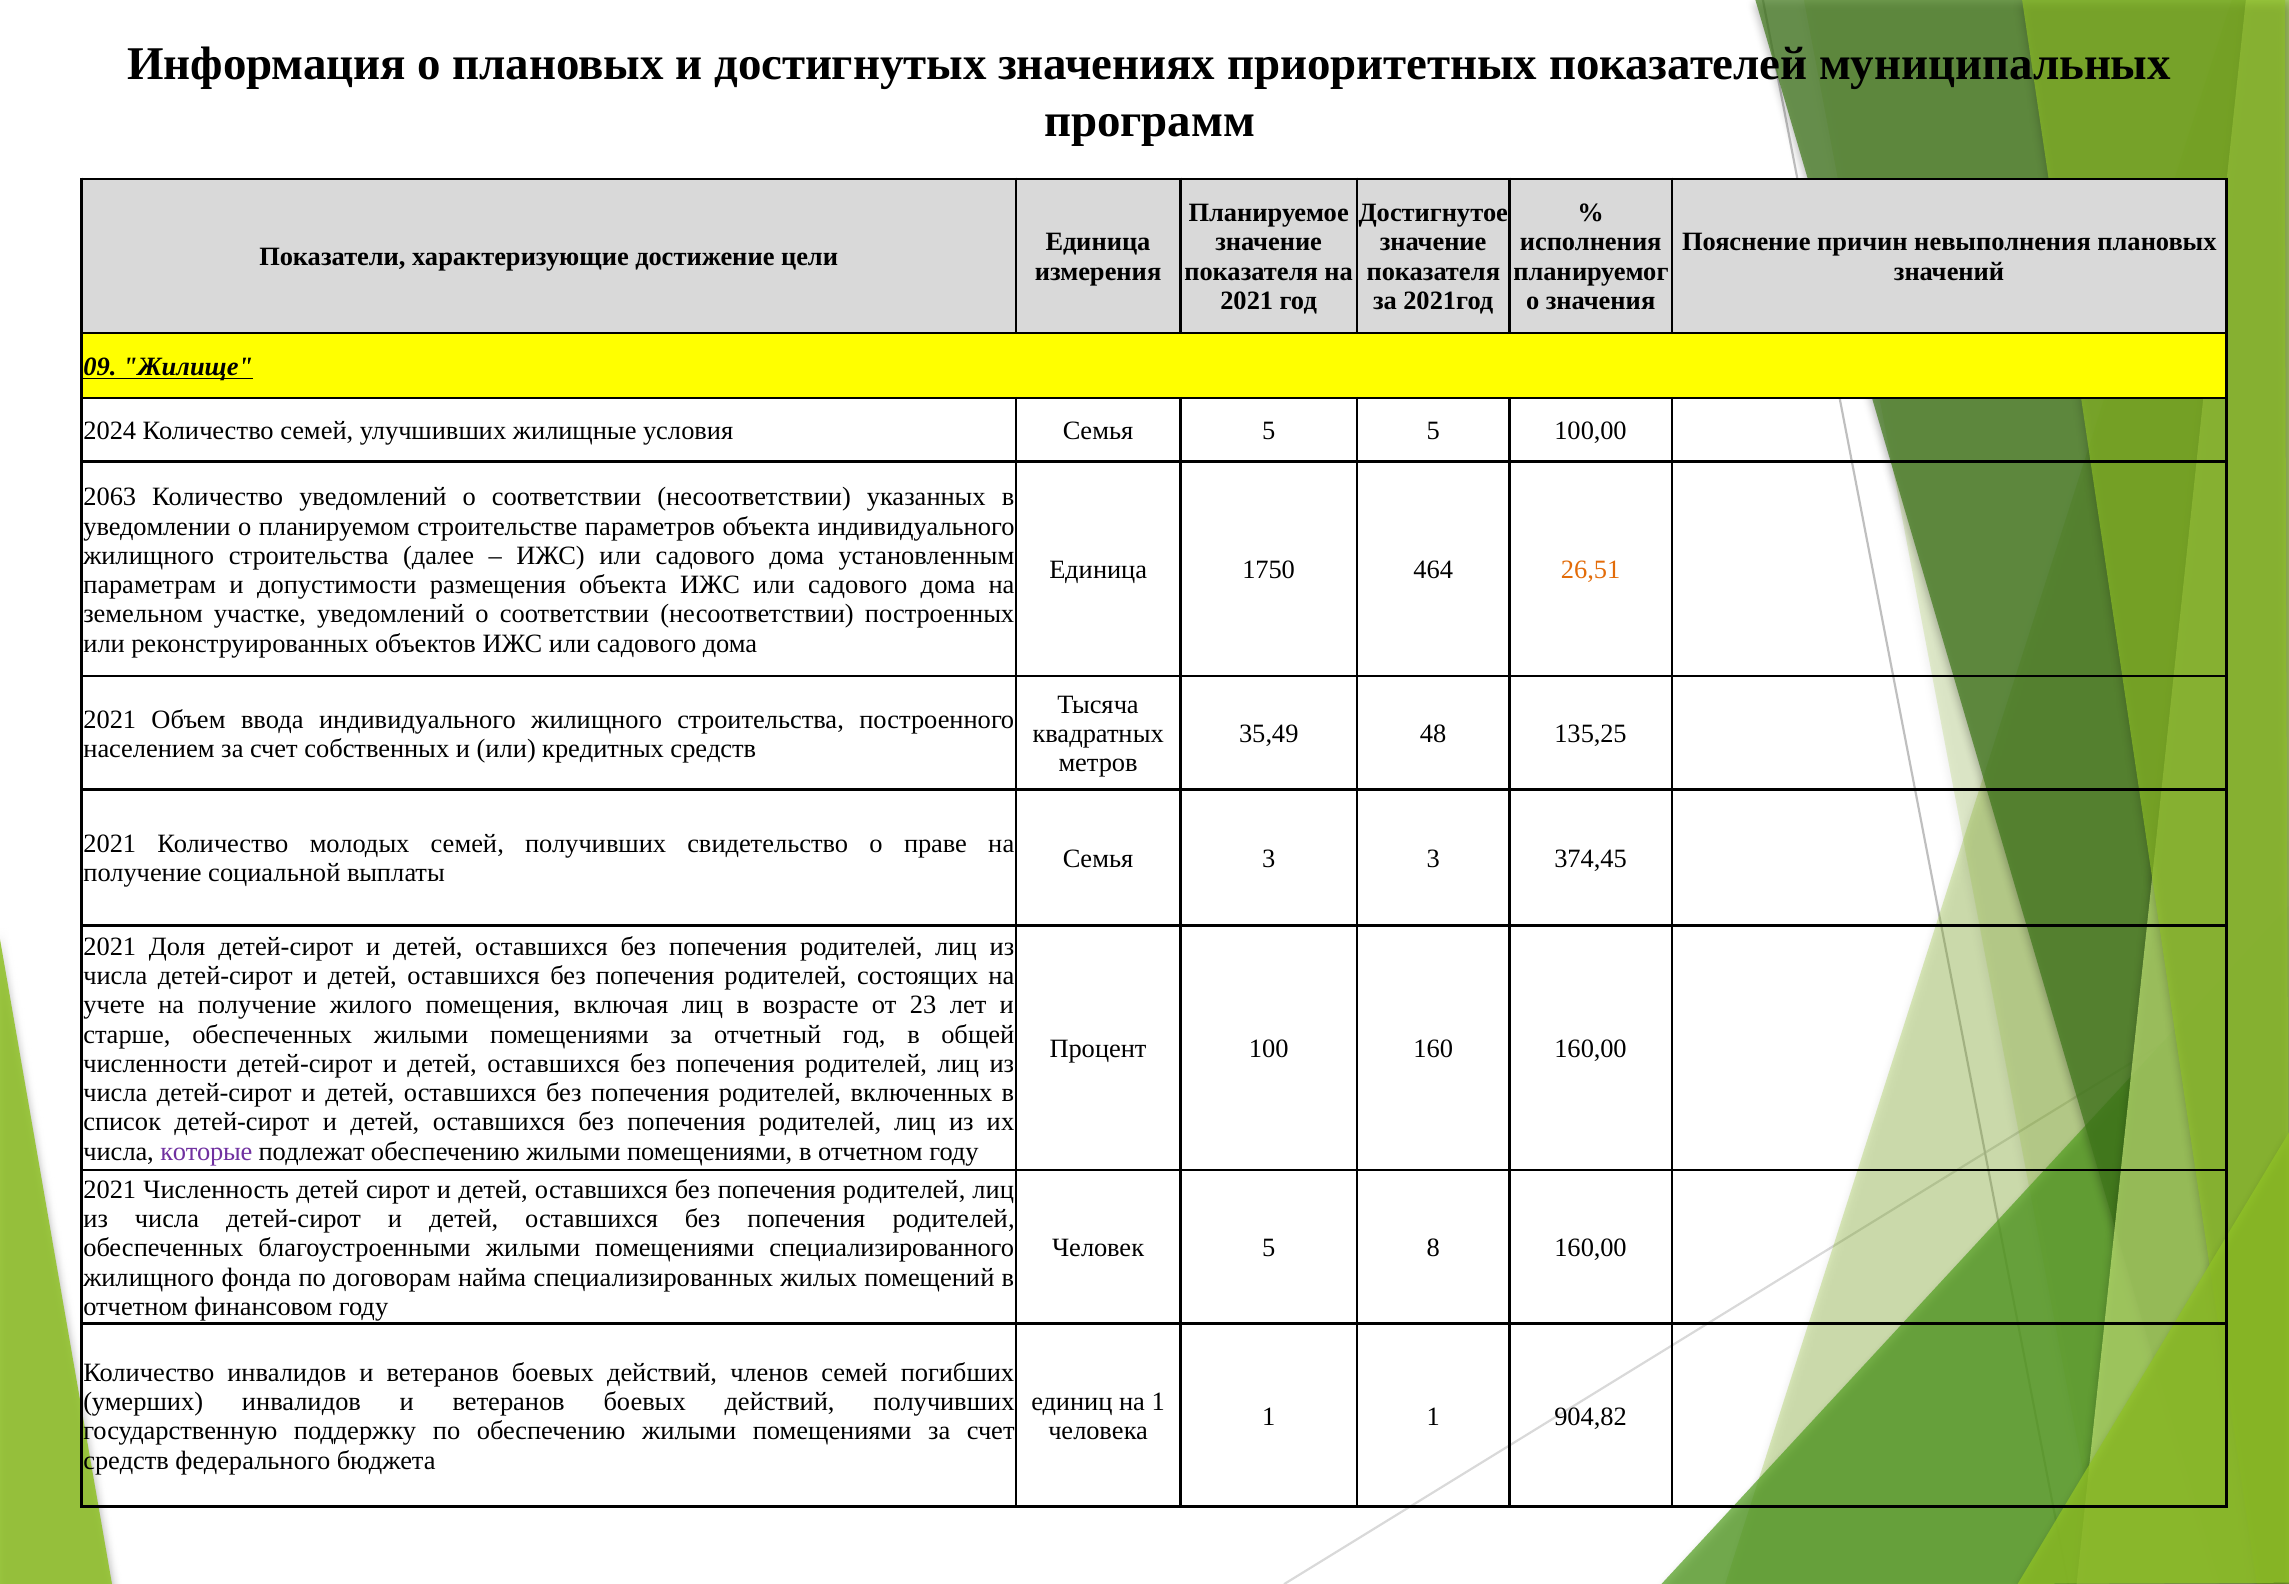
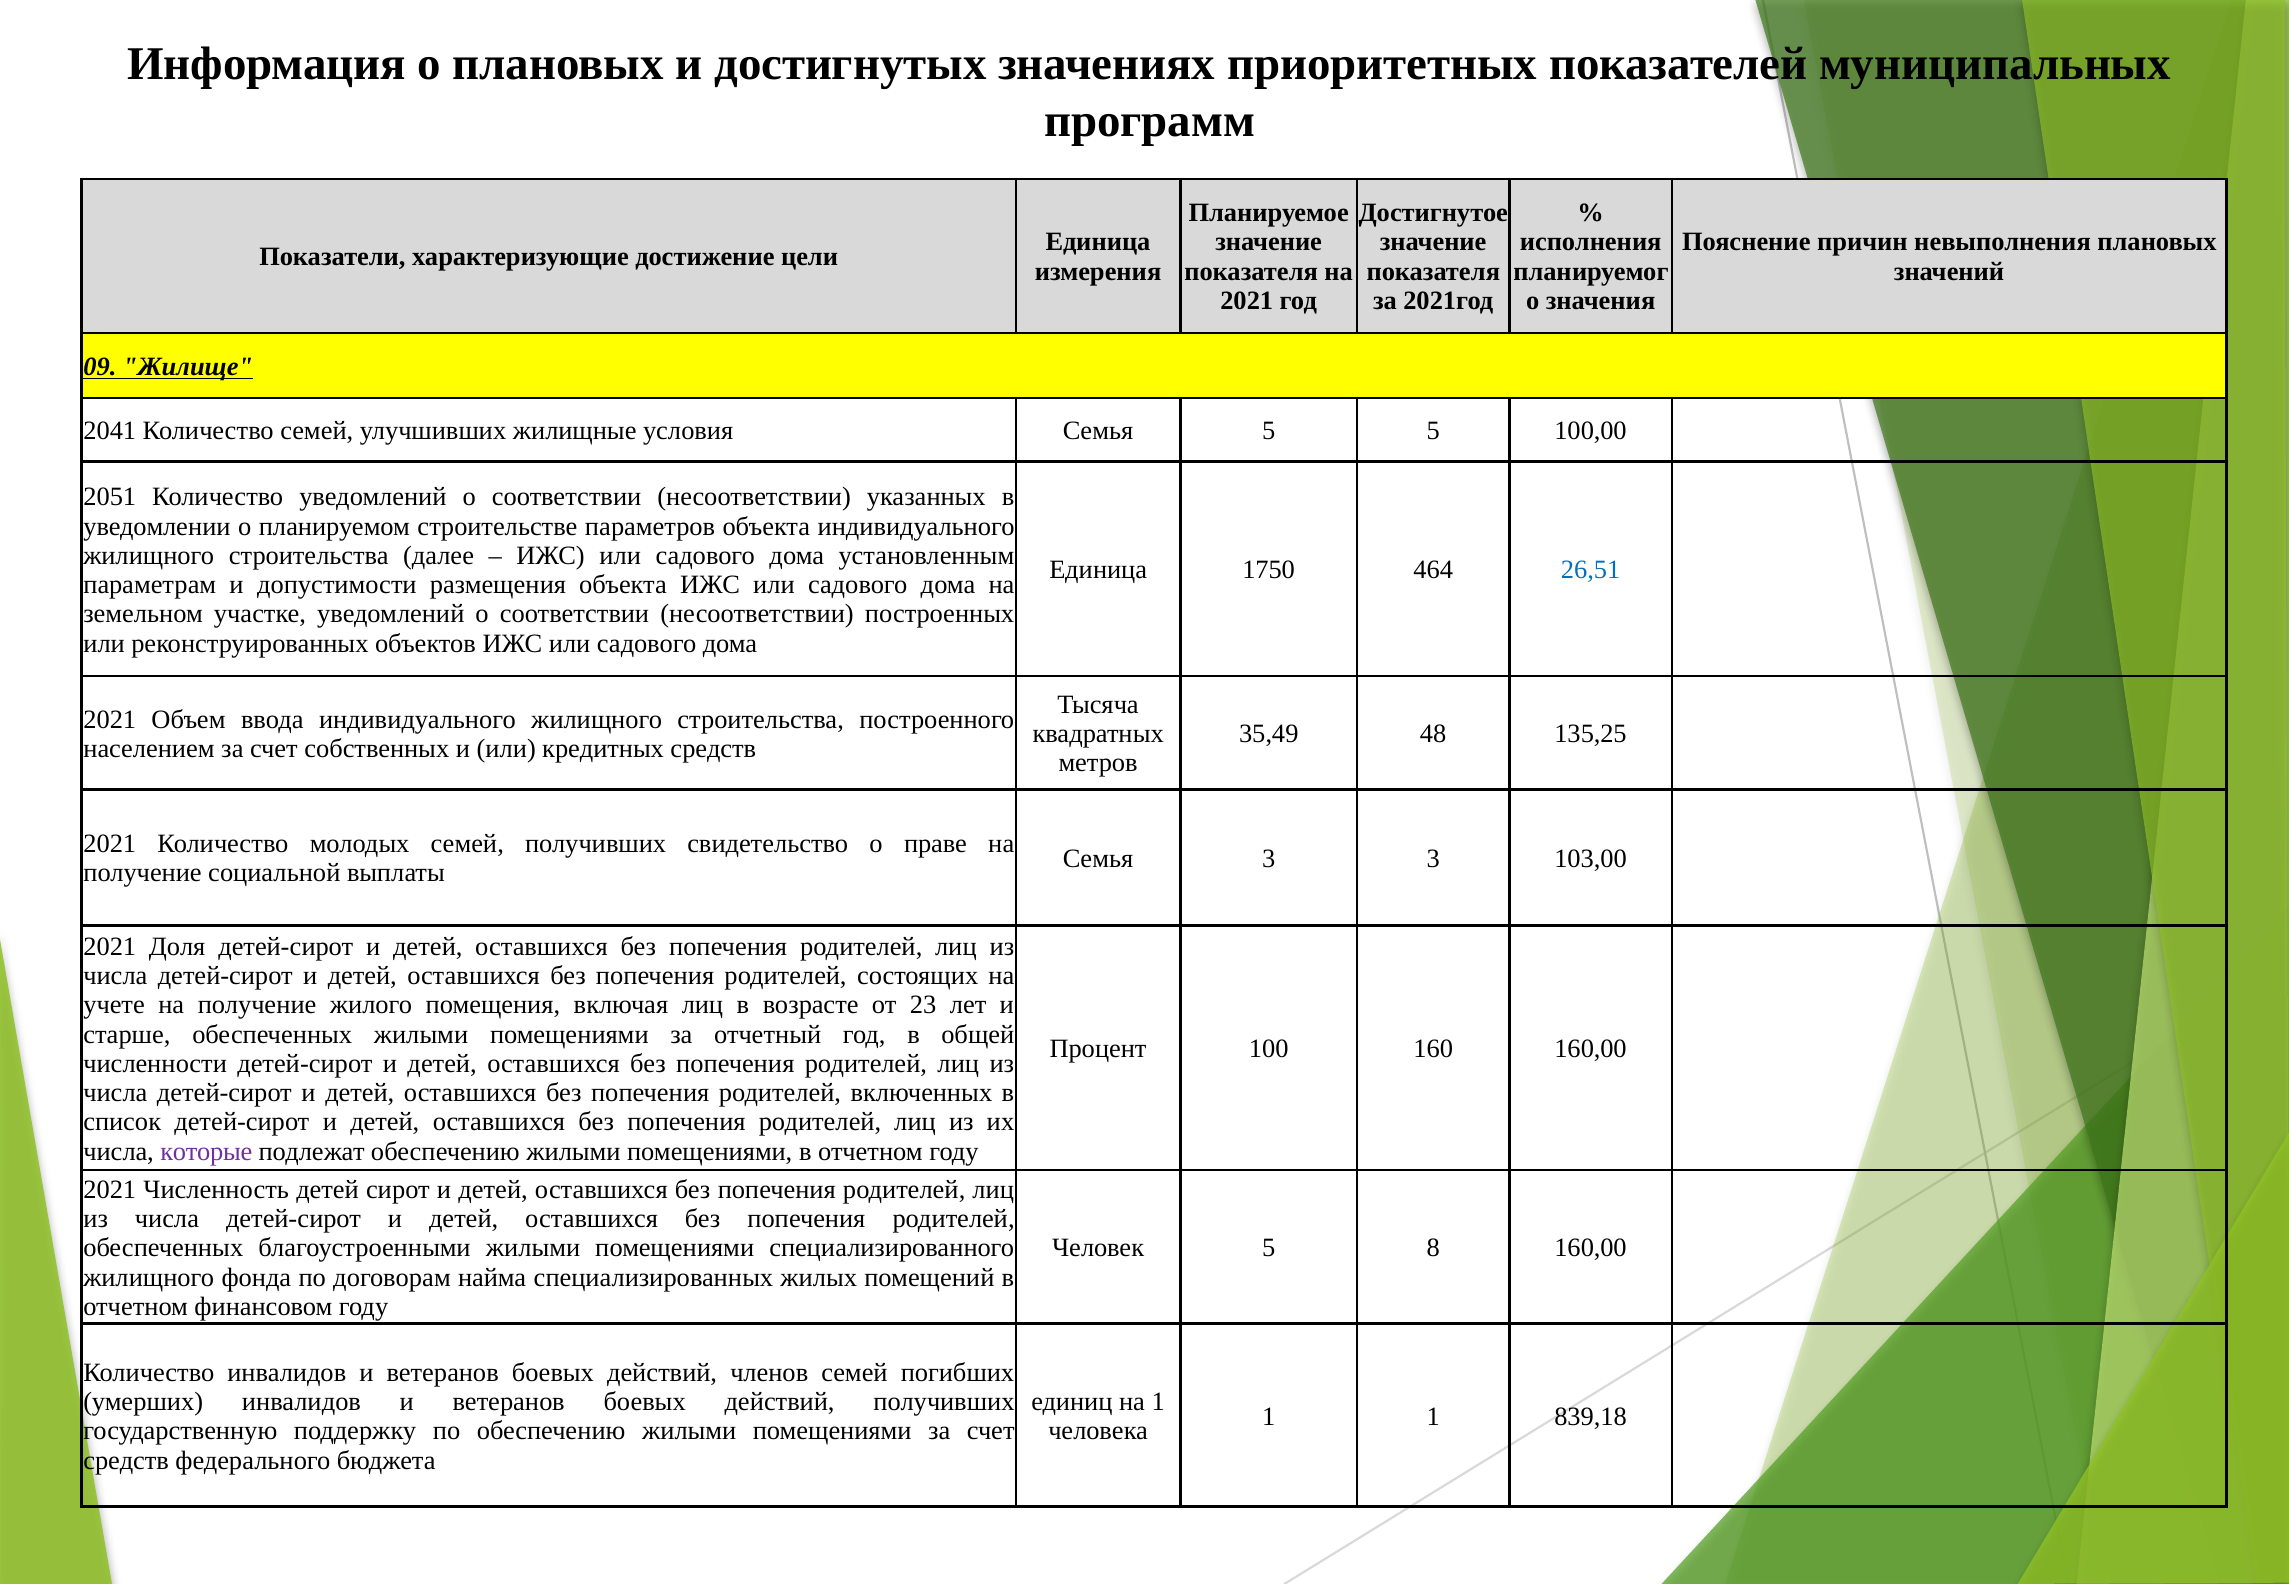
2024: 2024 -> 2041 (110, 431)
2063: 2063 -> 2051 (110, 497)
26,51 colour: orange -> blue (1591, 570)
374,45: 374,45 -> 103,00 (1591, 859)
904,82: 904,82 -> 839,18 (1591, 1417)
